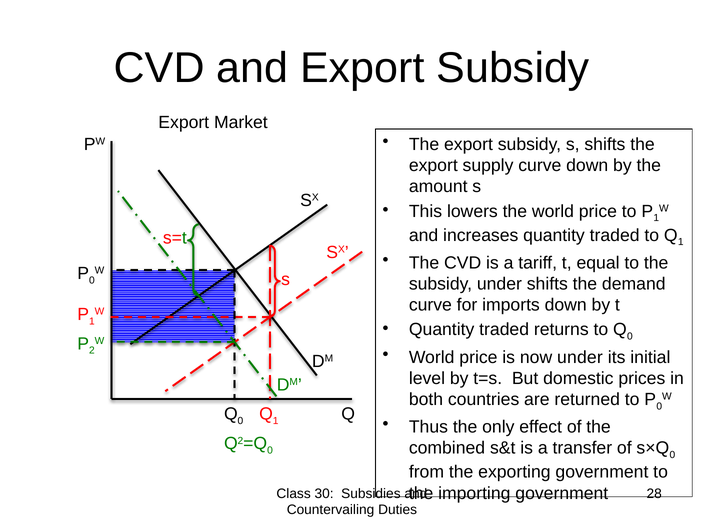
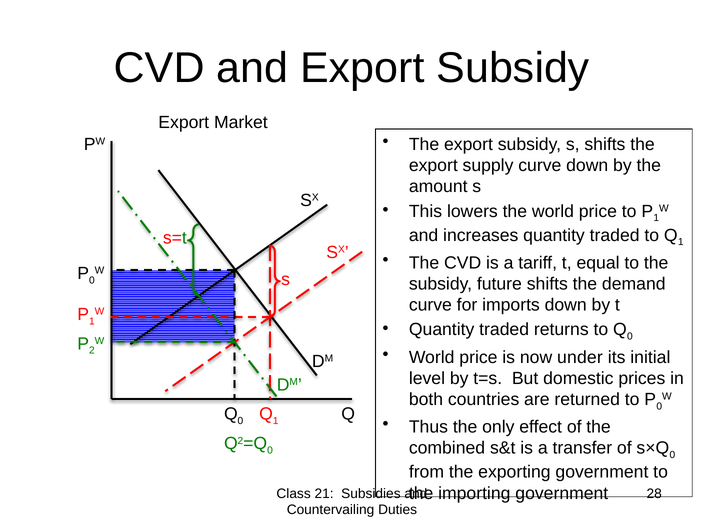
subsidy under: under -> future (499, 284)
30: 30 -> 21 (324, 494)
